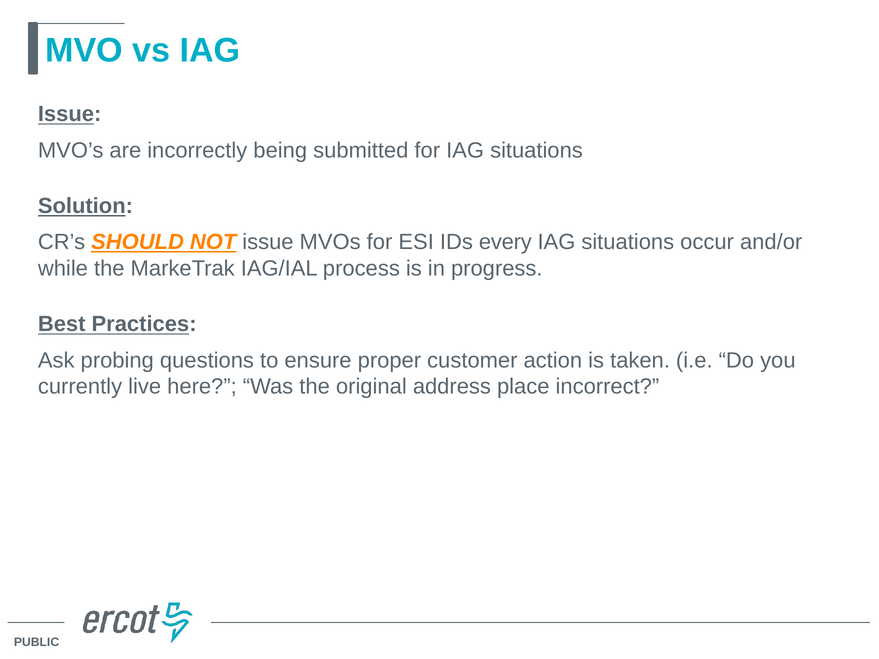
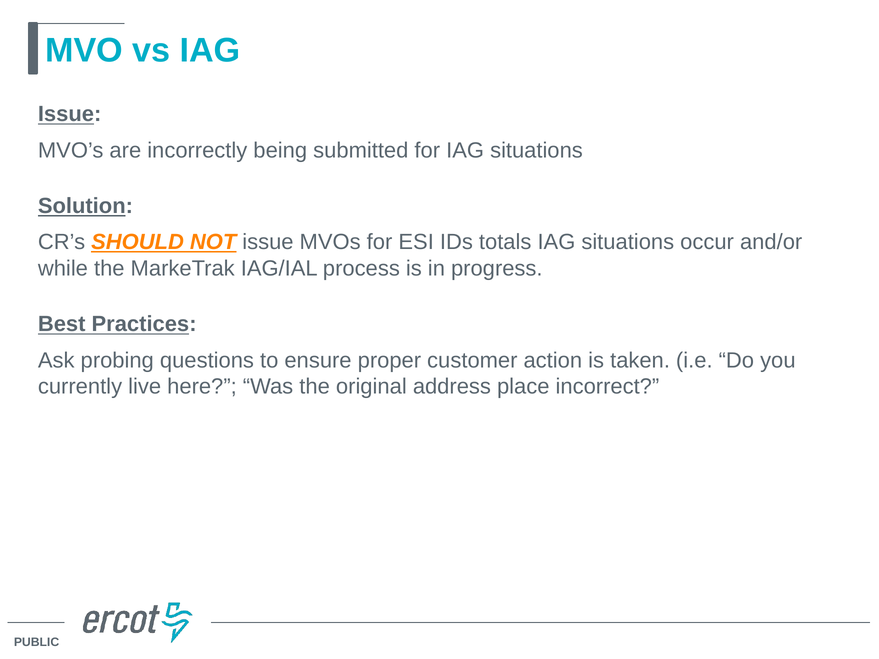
every: every -> totals (505, 242)
